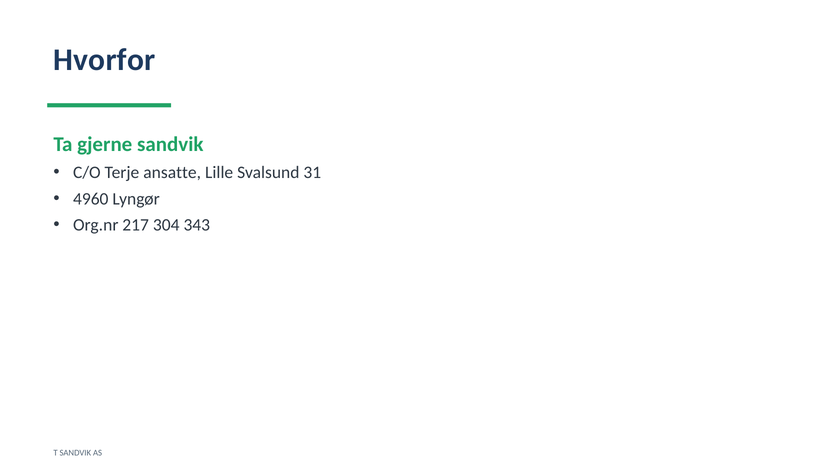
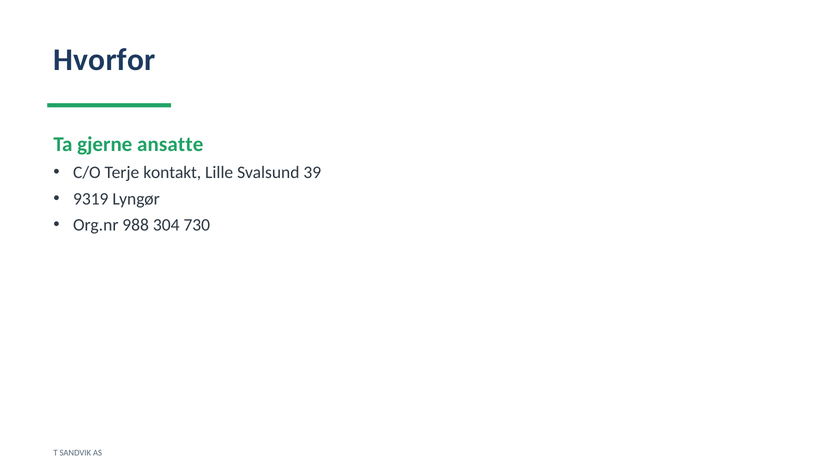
gjerne sandvik: sandvik -> ansatte (170, 144)
ansatte: ansatte -> kontakt (172, 173)
31: 31 -> 39 (312, 173)
4960: 4960 -> 9319 (91, 199)
217: 217 -> 988 (136, 225)
343: 343 -> 730 (197, 225)
